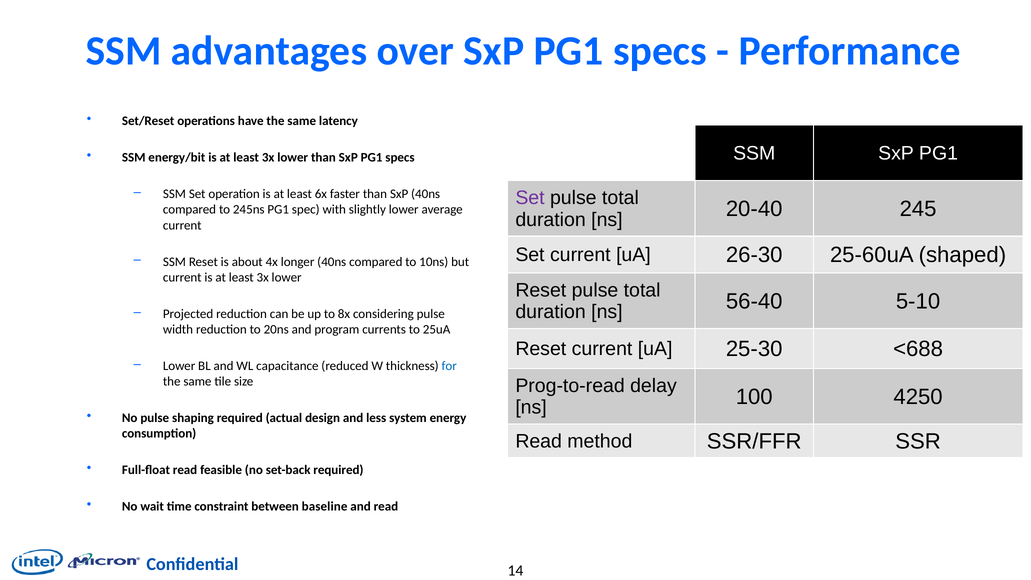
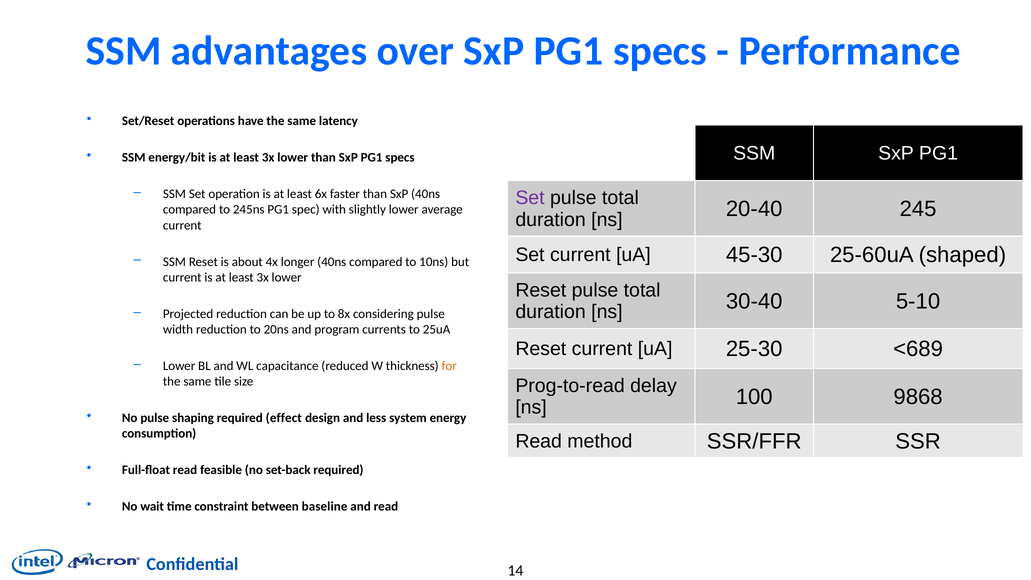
26-30: 26-30 -> 45-30 (754, 255)
56-40: 56-40 -> 30-40 (754, 301)
<688: <688 -> <689 (918, 349)
for colour: blue -> orange (449, 366)
4250: 4250 -> 9868 (918, 397)
actual: actual -> effect (284, 418)
